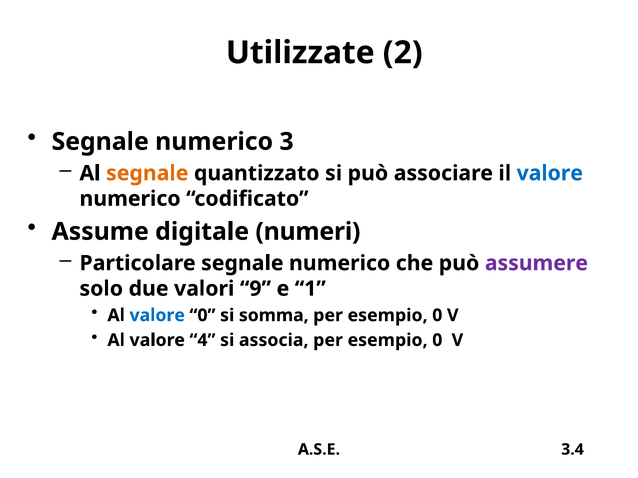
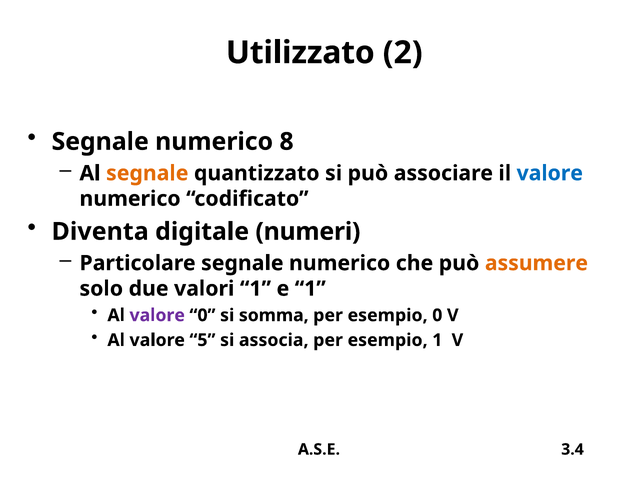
Utilizzate: Utilizzate -> Utilizzato (300, 53)
3: 3 -> 8 (287, 142)
Assume: Assume -> Diventa (100, 232)
assumere colour: purple -> orange (536, 263)
valori 9: 9 -> 1 (255, 289)
valore colour: blue -> purple (157, 316)
4: 4 -> 5 (202, 341)
associa per esempio 0: 0 -> 1 (437, 341)
